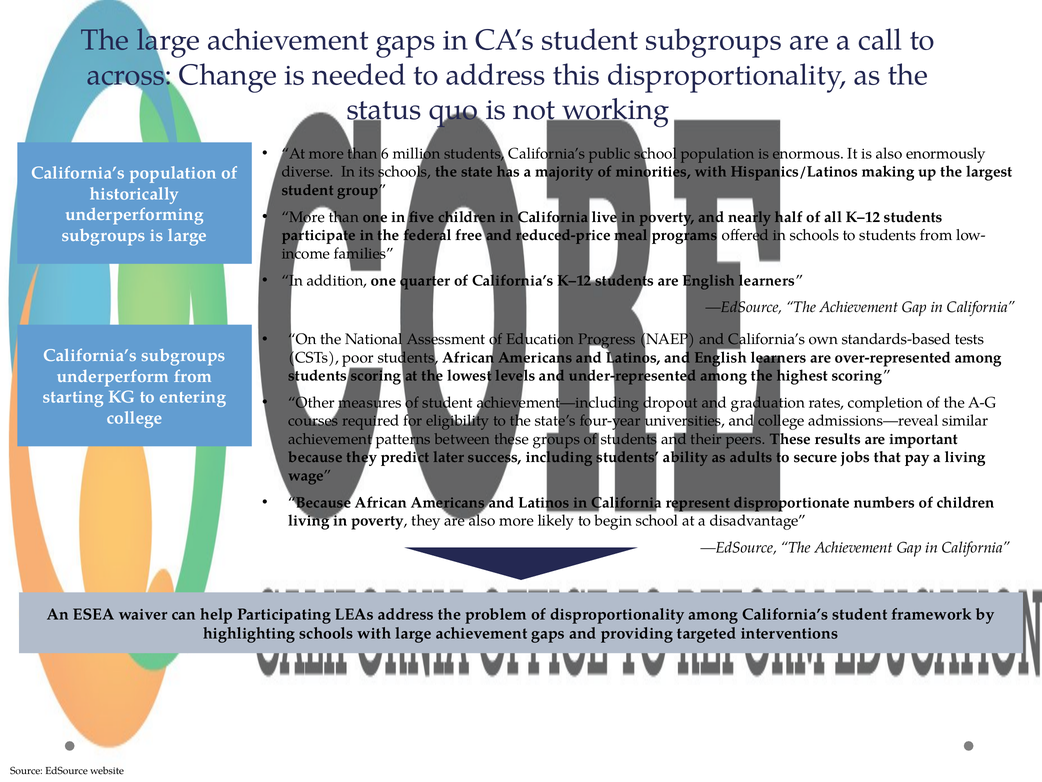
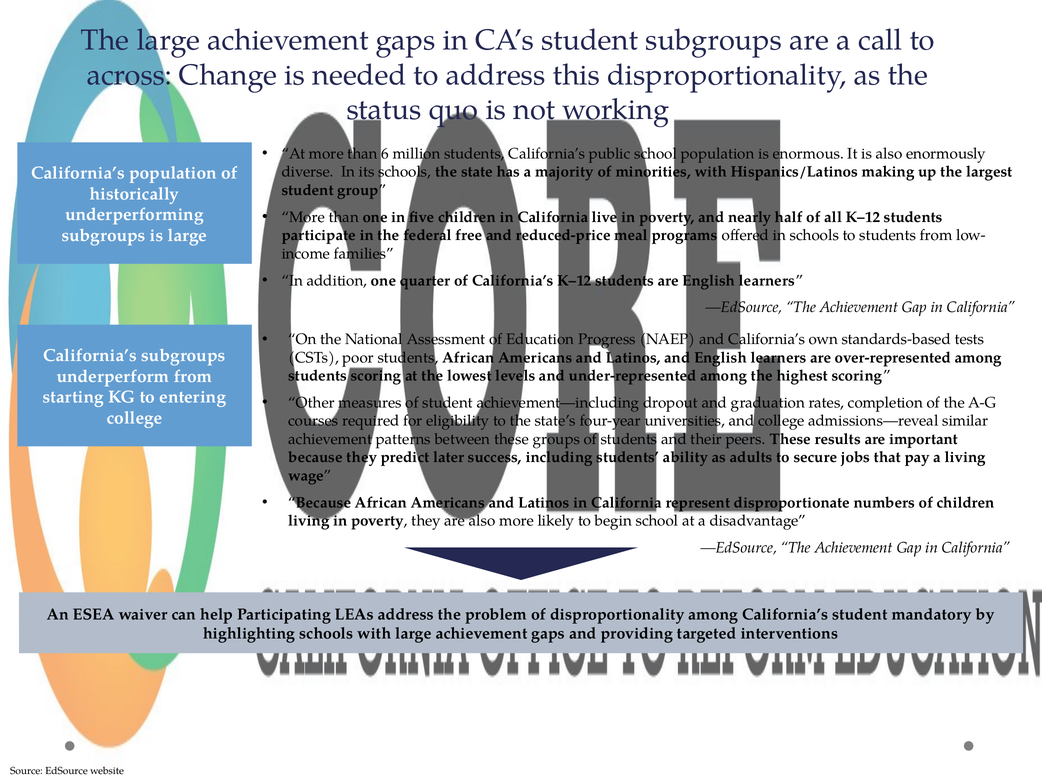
framework: framework -> mandatory (932, 614)
